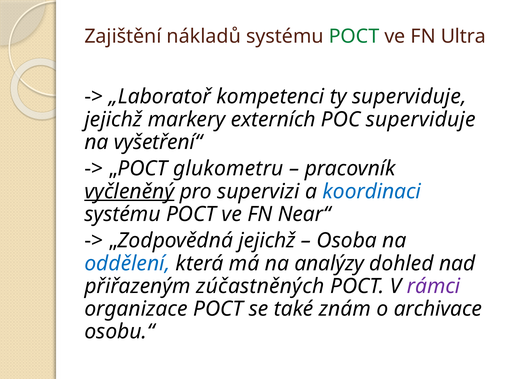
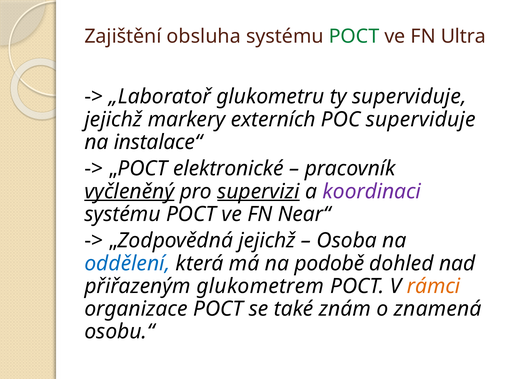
nákladů: nákladů -> obsluha (204, 36)
kompetenci: kompetenci -> glukometru (270, 97)
vyšetření“: vyšetření“ -> instalace“ (158, 142)
glukometru: glukometru -> elektronické (228, 169)
supervizi underline: none -> present (259, 192)
koordinaci colour: blue -> purple (372, 192)
analýzy: analýzy -> podobě (329, 264)
zúčastněných: zúčastněných -> glukometrem (260, 287)
rámci colour: purple -> orange (434, 287)
archivace: archivace -> znamená (438, 309)
